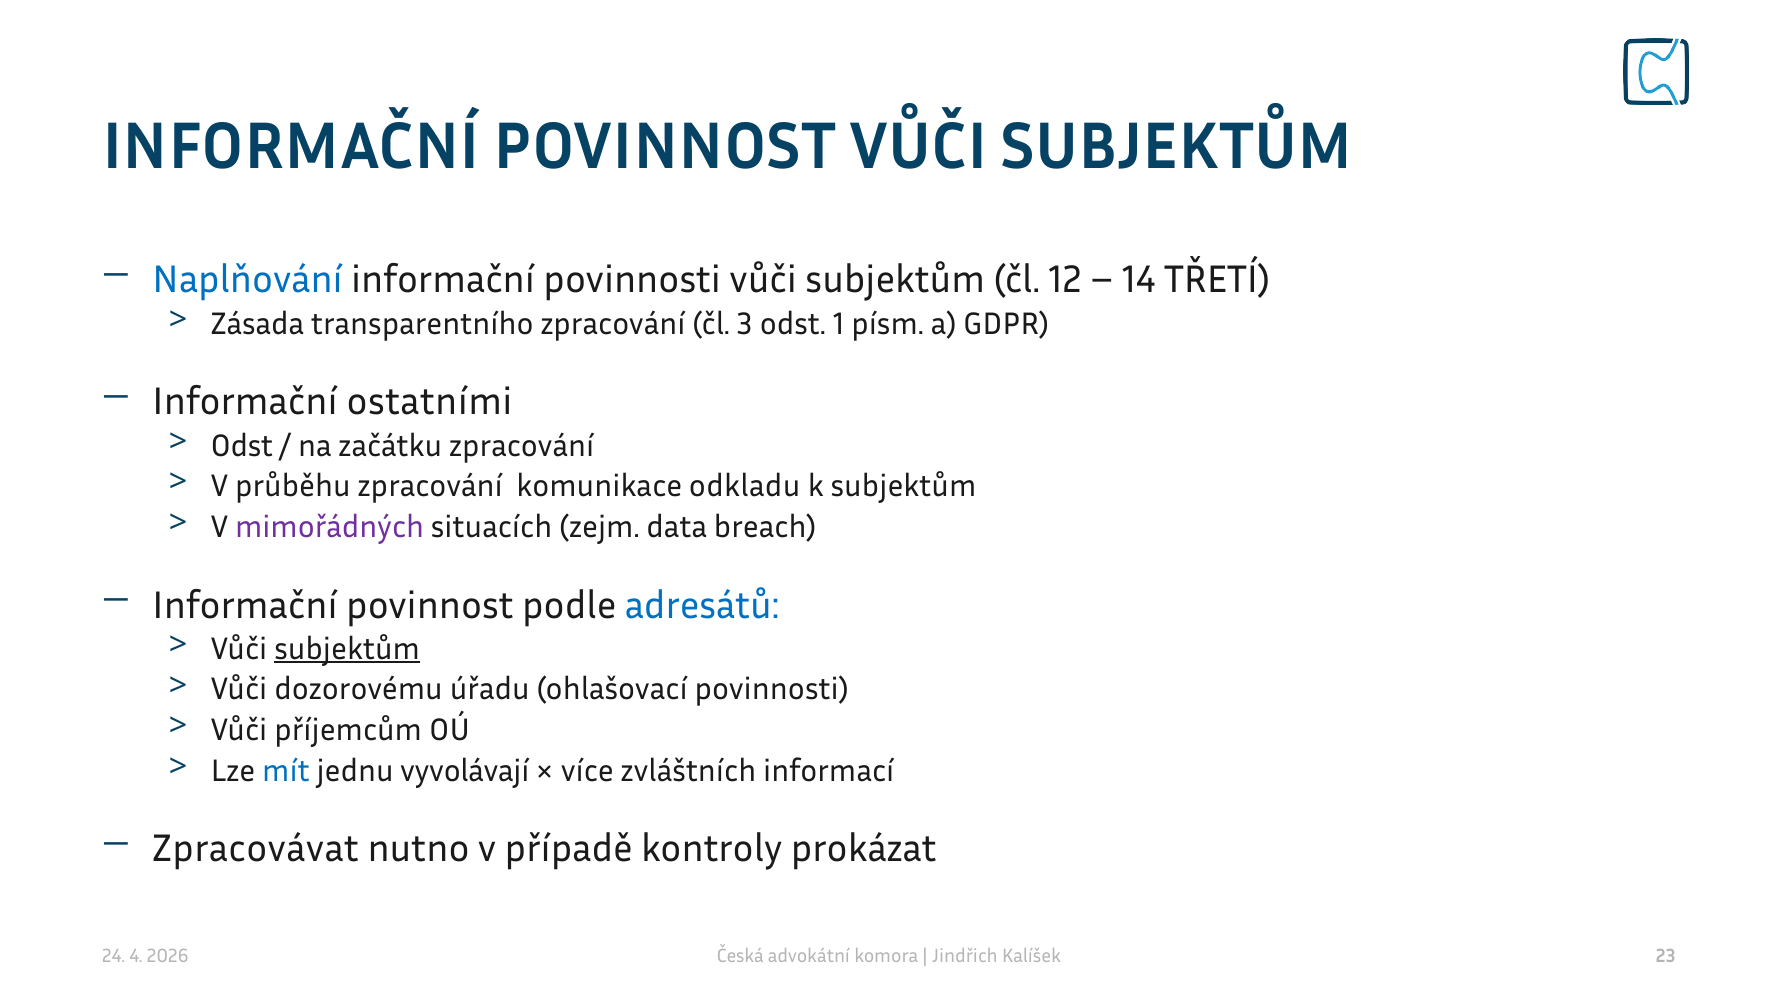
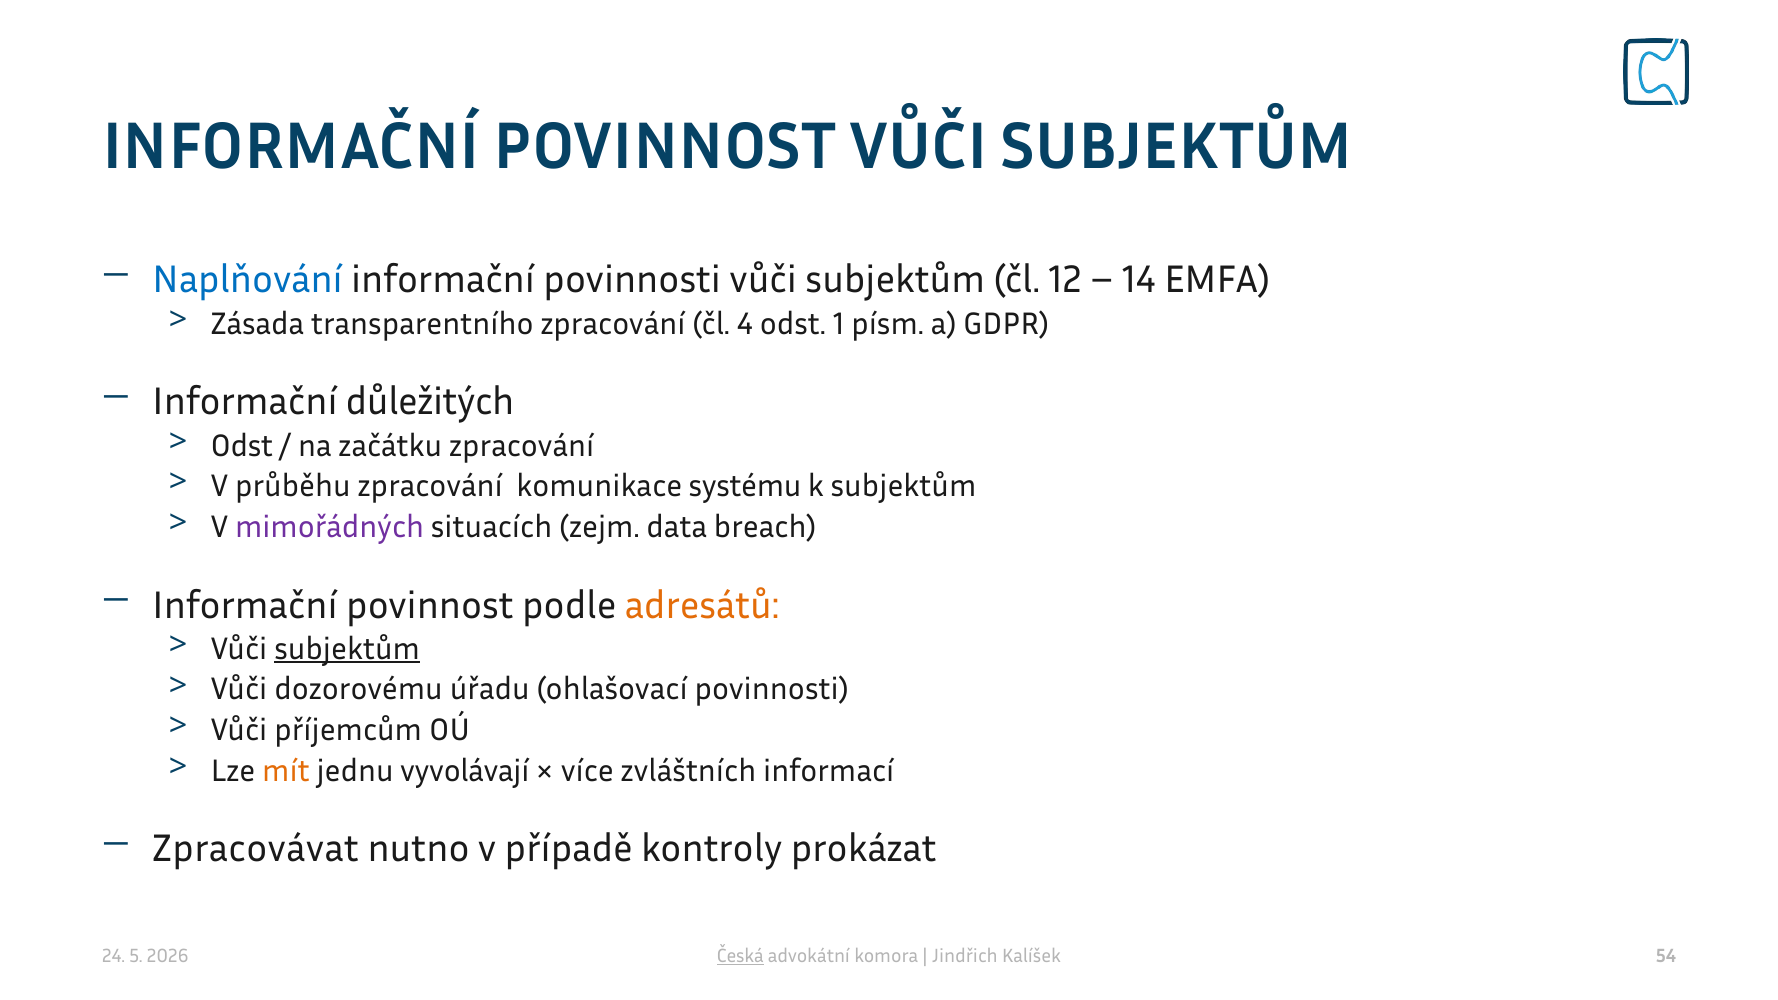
TŘETÍ: TŘETÍ -> EMFA (1217, 280)
3: 3 -> 4 (745, 324)
ostatními: ostatními -> důležitých (430, 402)
odkladu: odkladu -> systému (745, 486)
adresátů colour: blue -> orange (702, 605)
mít colour: blue -> orange (286, 771)
4: 4 -> 5 (136, 956)
Česká underline: none -> present (740, 956)
23: 23 -> 54 (1666, 956)
